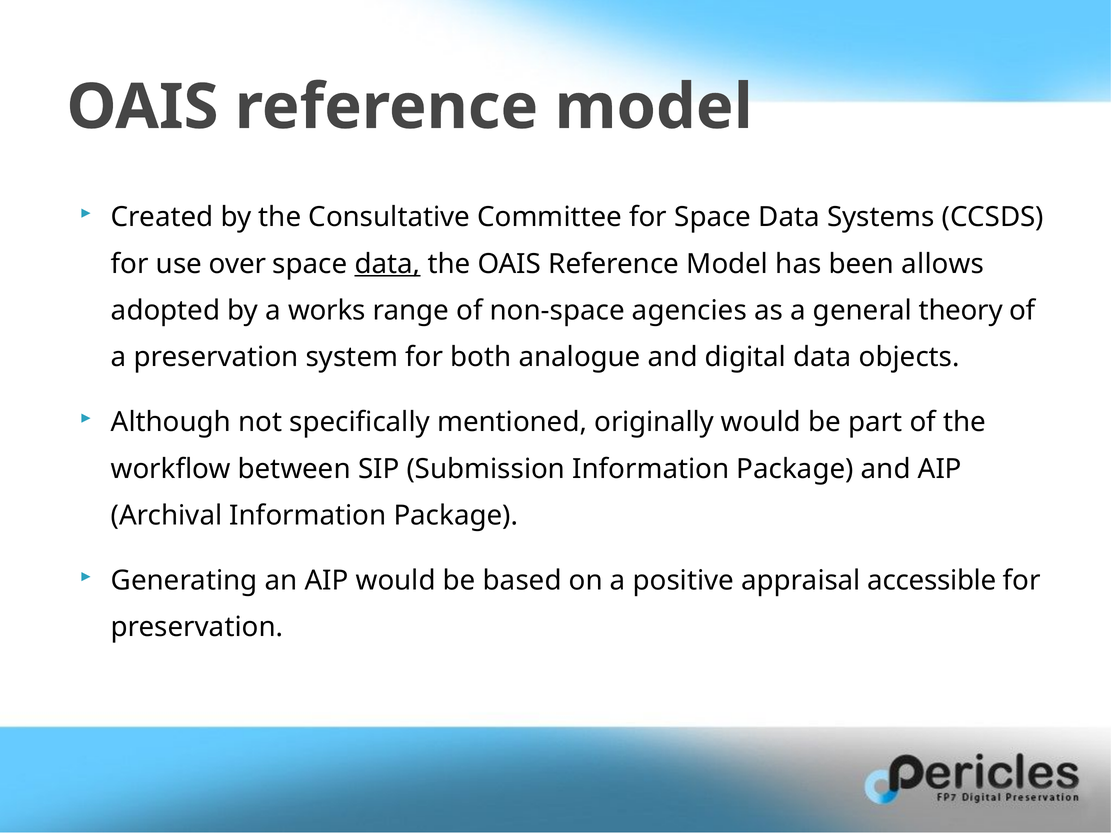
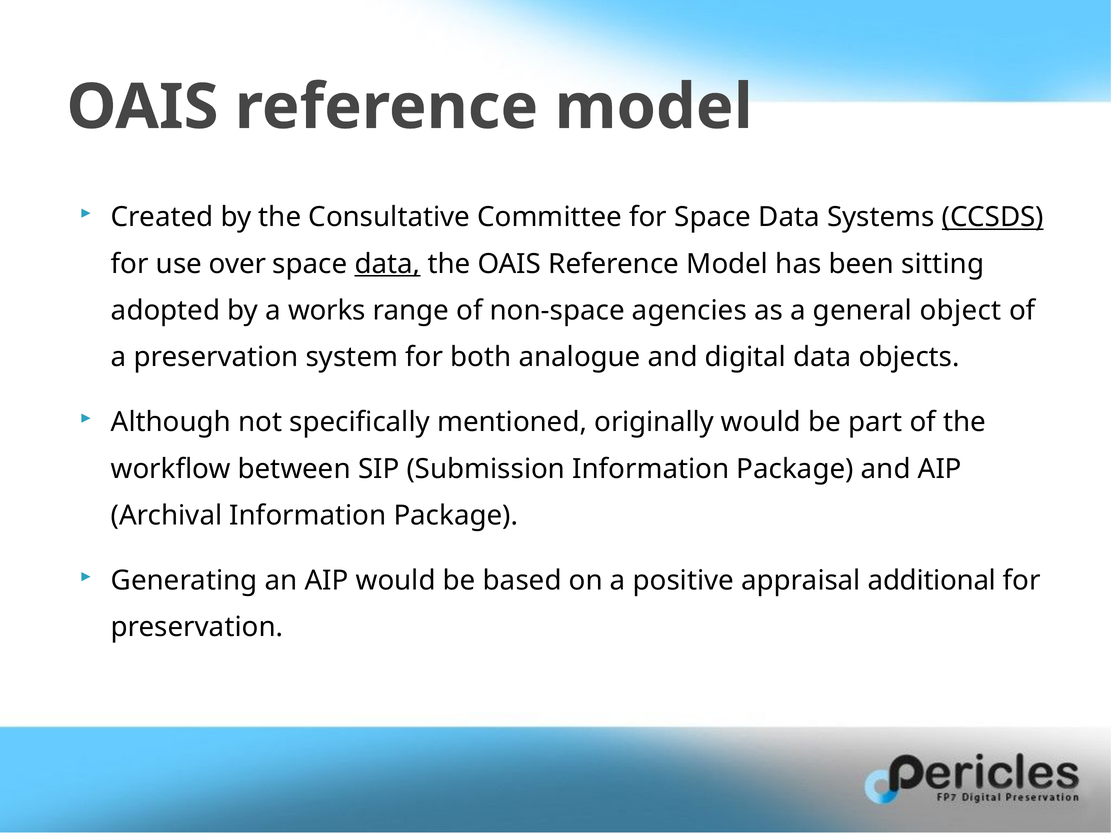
CCSDS underline: none -> present (993, 217)
allows: allows -> sitting (943, 264)
theory: theory -> object (960, 311)
accessible: accessible -> additional (932, 581)
